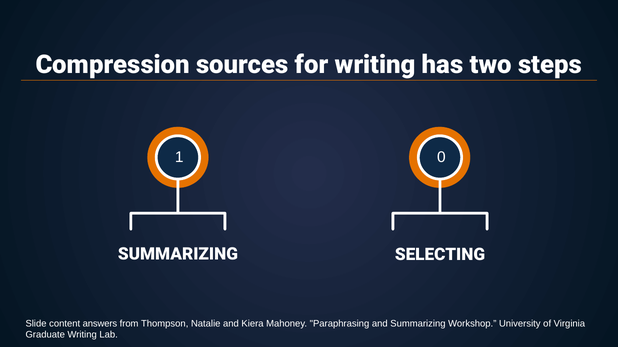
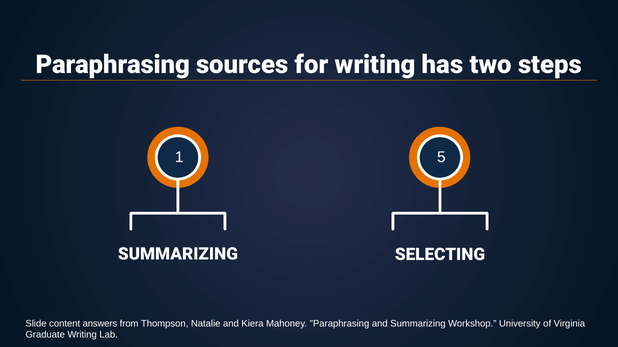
Compression: Compression -> Paraphrasing (113, 65)
0: 0 -> 5 (441, 157)
